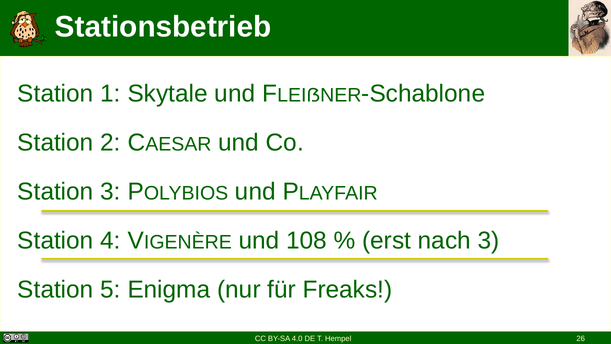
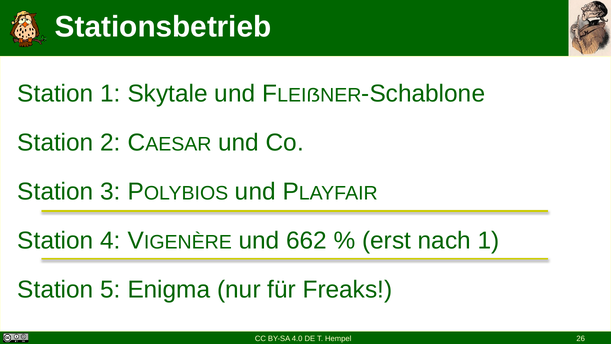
108: 108 -> 662 (306, 240)
nach 3: 3 -> 1 (489, 240)
